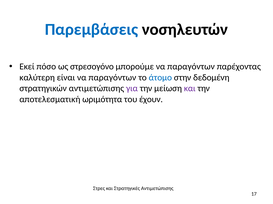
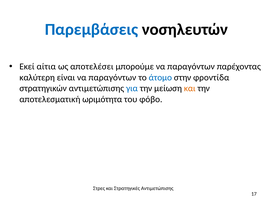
πόσο: πόσο -> αίτια (46, 67)
στρεσογόνο: στρεσογόνο -> αποτελέσει (92, 67)
δεδομένη: δεδομένη -> φροντίδα (211, 78)
για colour: purple -> blue (132, 89)
και colour: purple -> orange (190, 89)
έχουν: έχουν -> φόβο (151, 100)
